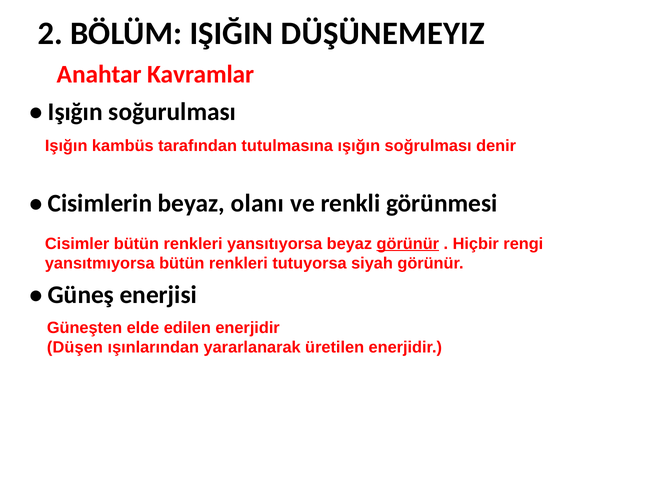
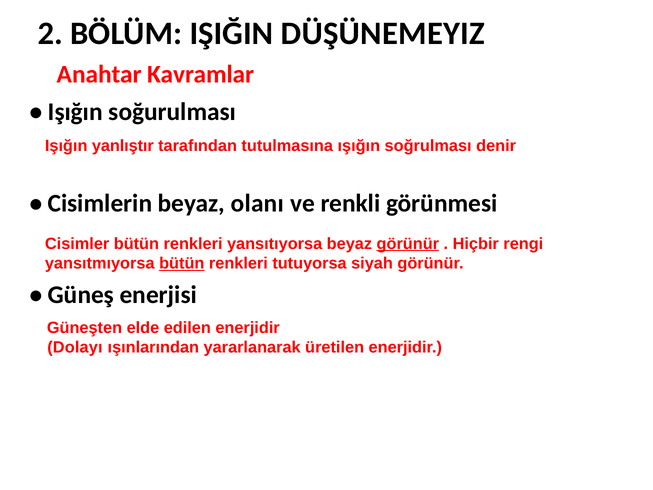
kambüs: kambüs -> yanlıştır (123, 146)
bütün underline: none -> present (182, 263)
Düşen: Düşen -> Dolayı (75, 347)
